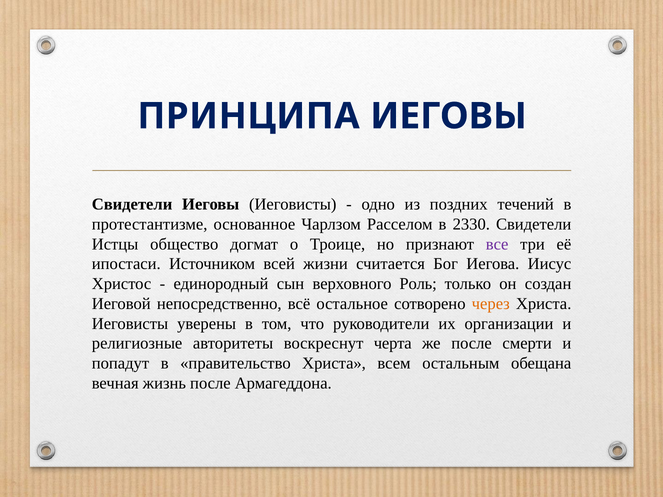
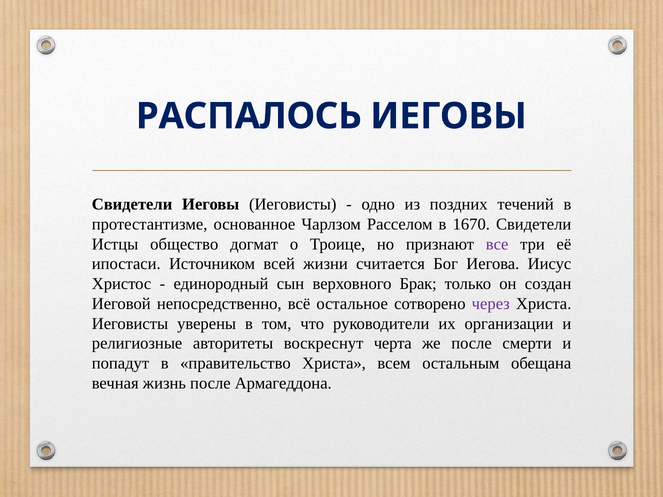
ПРИНЦИПА: ПРИНЦИПА -> РАСПАЛОСЬ (249, 116)
2330: 2330 -> 1670 (471, 224)
Роль: Роль -> Брак (418, 284)
через colour: orange -> purple (491, 304)
